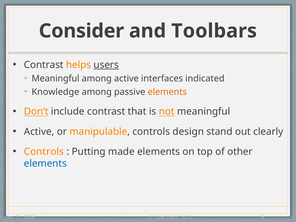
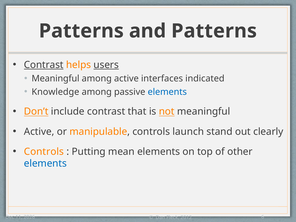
Consider: Consider -> Patterns (81, 31)
and Toolbars: Toolbars -> Patterns (214, 31)
Contrast underline: none -> present (44, 65)
elements colour: orange -> blue (167, 92)
design: design -> launch (188, 132)
made: made -> mean (121, 152)
